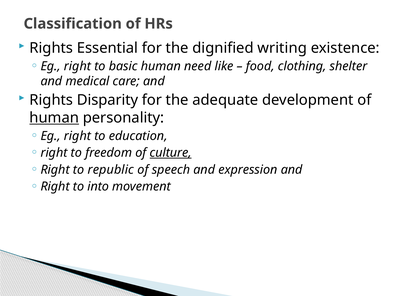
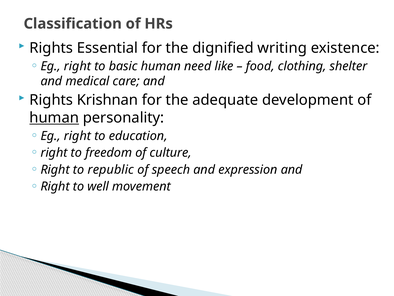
Disparity: Disparity -> Krishnan (107, 100)
culture underline: present -> none (171, 152)
into: into -> well (98, 186)
